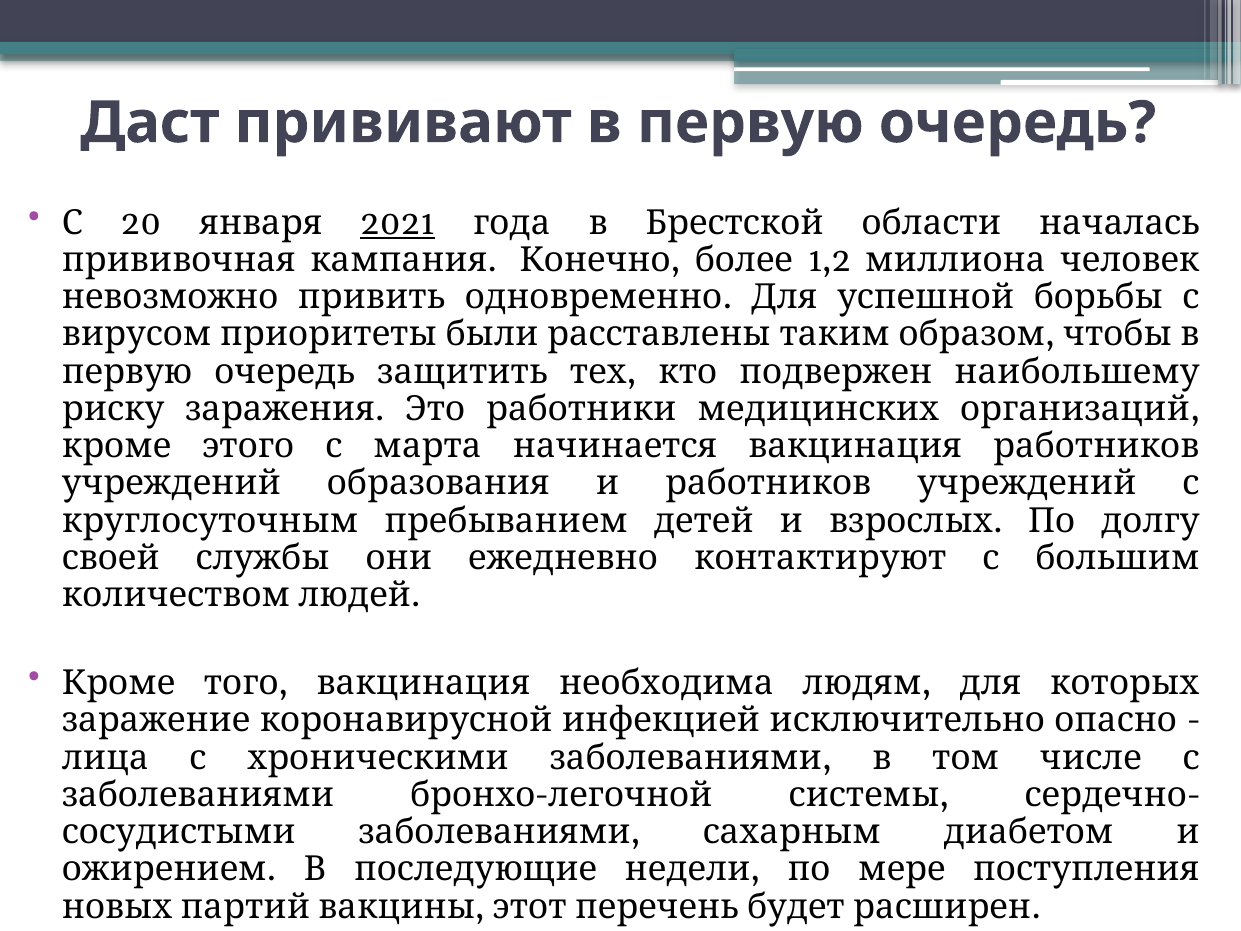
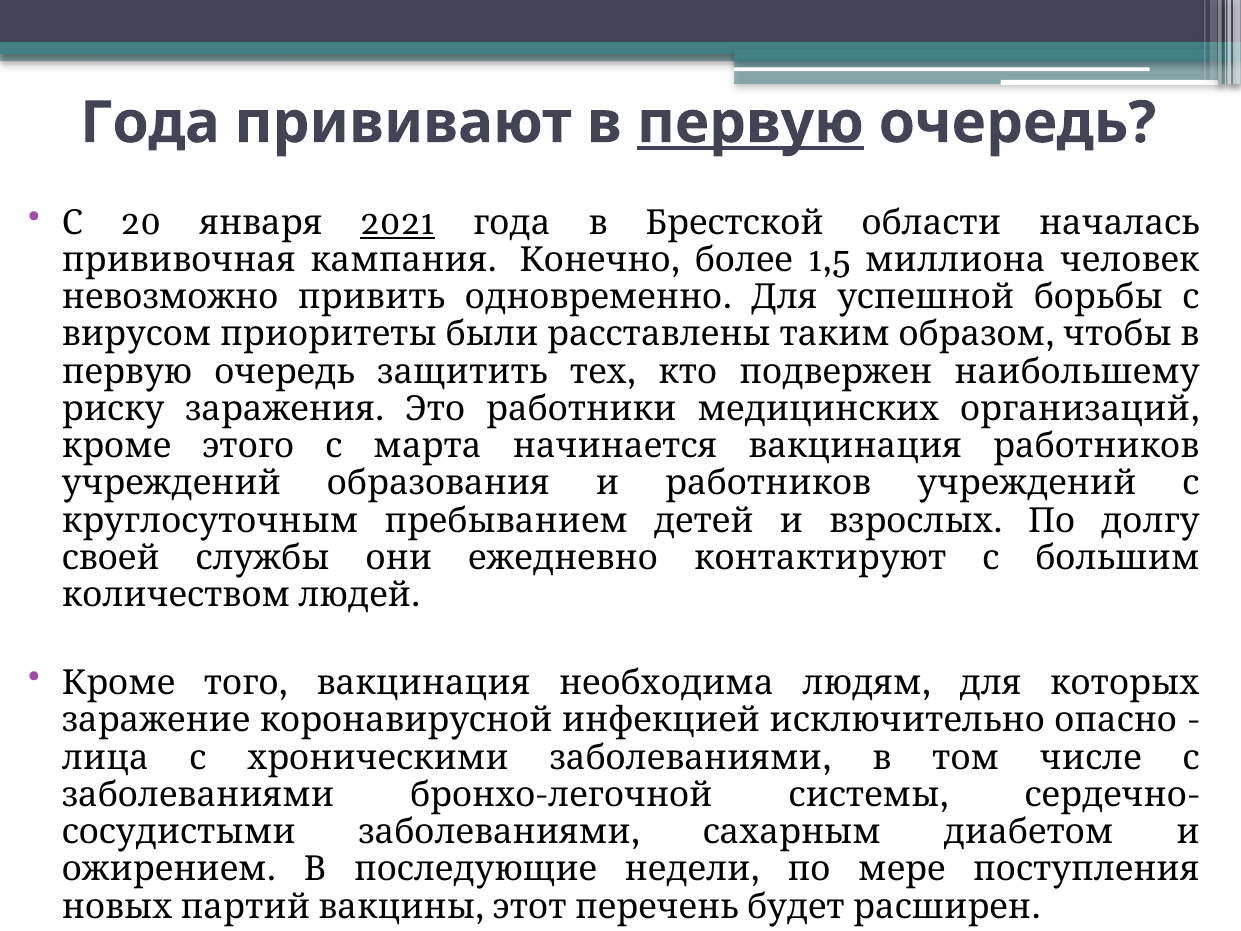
Даст: Даст -> Года (150, 123)
первую underline: none -> present (750, 123)
1,2: 1,2 -> 1,5 (829, 260)
